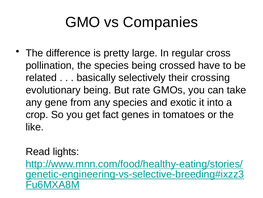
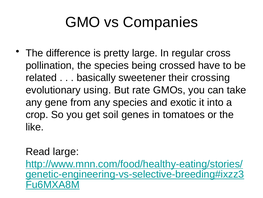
selectively: selectively -> sweetener (142, 78)
evolutionary being: being -> using (97, 90)
fact: fact -> soil (111, 114)
Read lights: lights -> large (66, 151)
